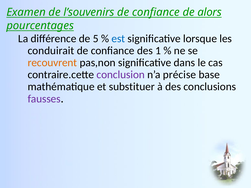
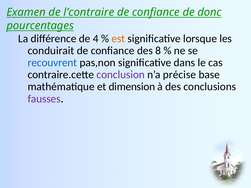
l’souvenirs: l’souvenirs -> l’contraire (89, 12)
alors: alors -> donc (210, 12)
5: 5 -> 4 (96, 39)
est colour: blue -> orange (118, 39)
1: 1 -> 8 (158, 51)
recouvrent colour: orange -> blue (52, 63)
substituer: substituer -> dimension (132, 87)
